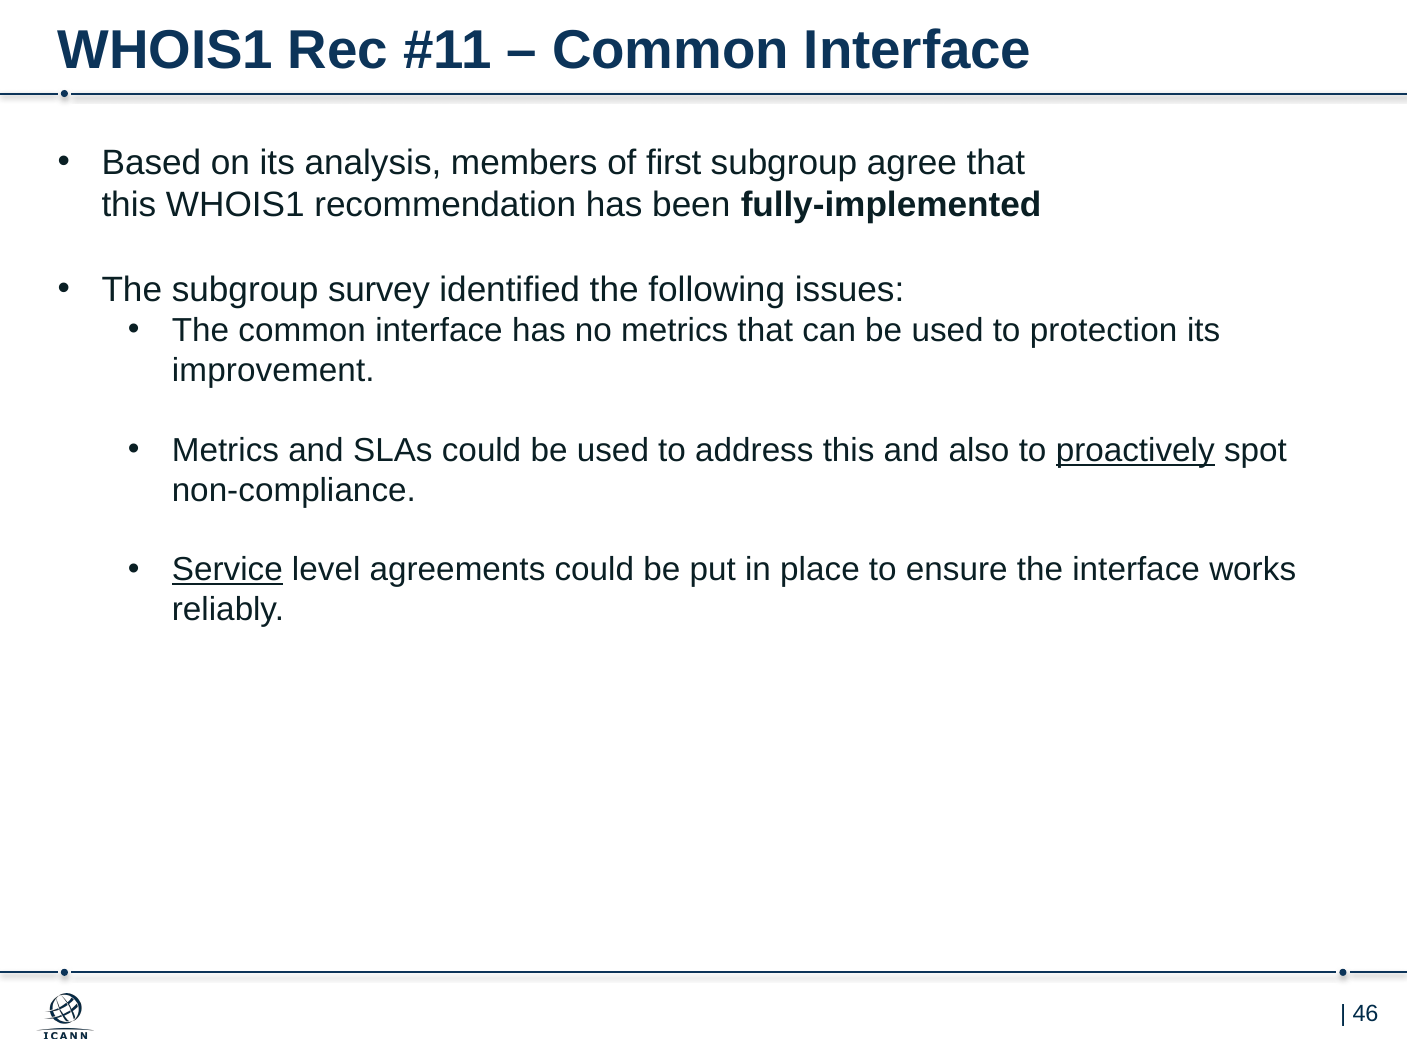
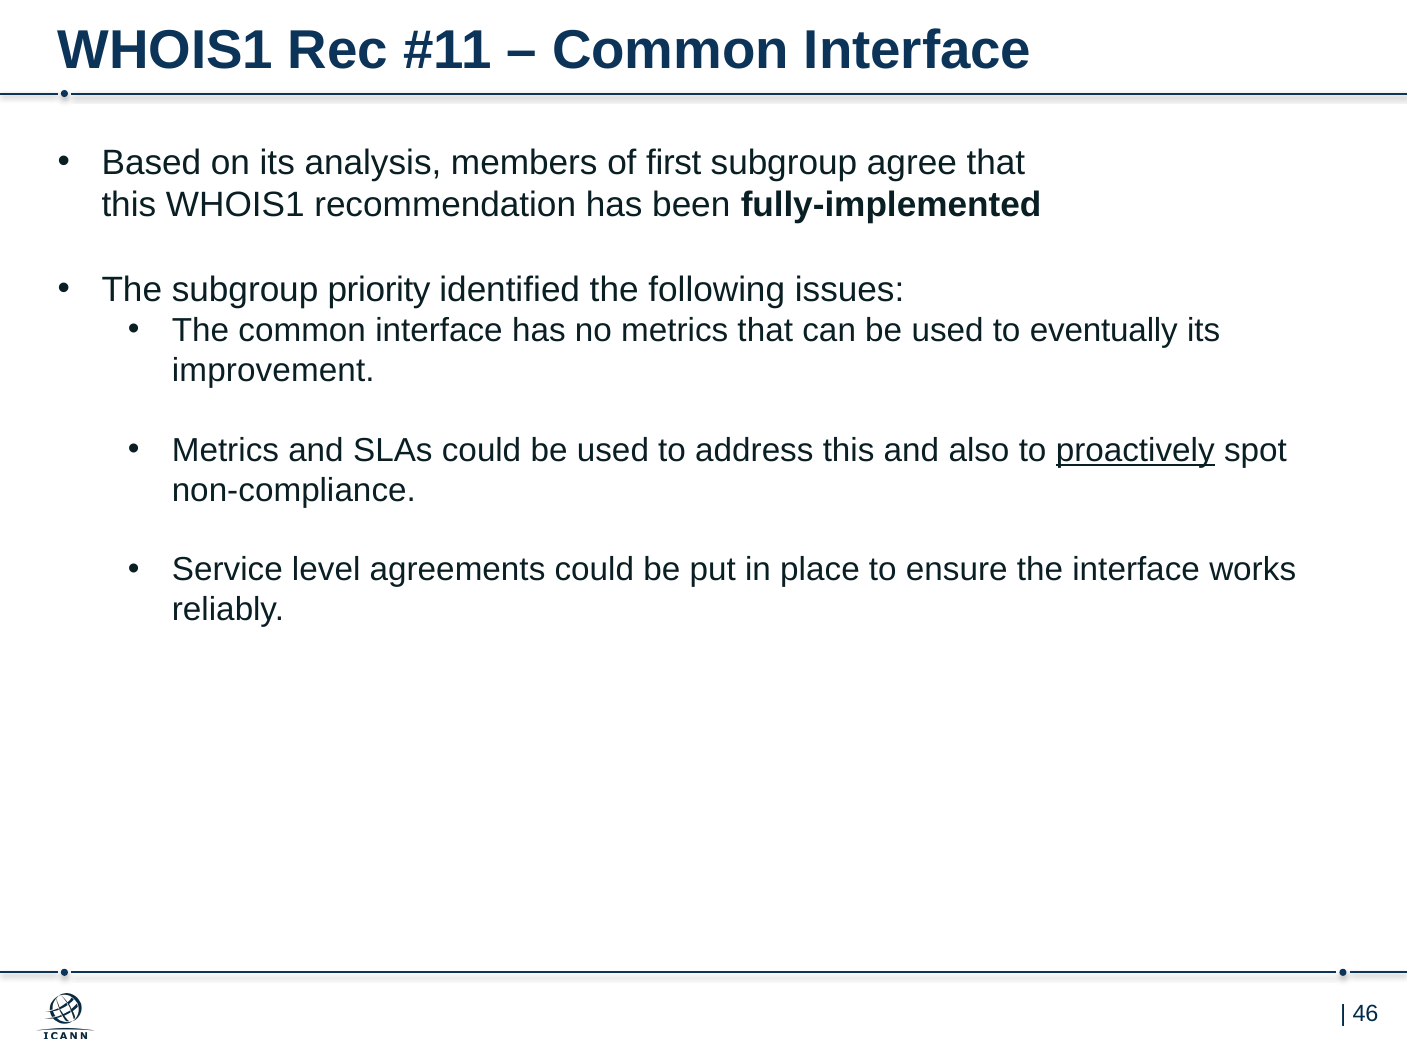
survey: survey -> priority (379, 290)
protection: protection -> eventually (1104, 331)
Service underline: present -> none (227, 570)
